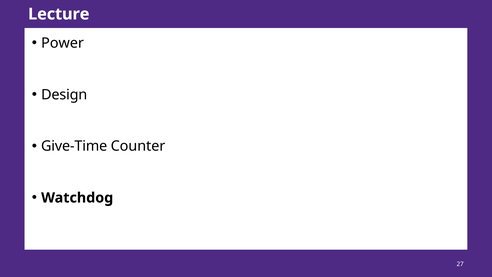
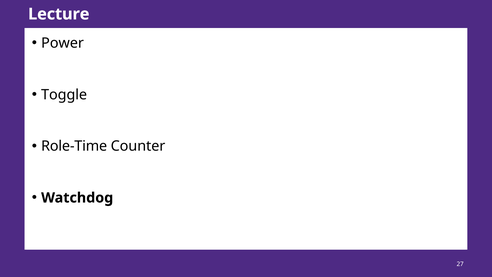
Design: Design -> Toggle (64, 95)
Give-Time: Give-Time -> Role-Time (74, 146)
